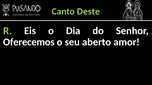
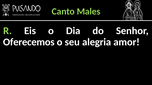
Deste: Deste -> Males (89, 12)
aberto: aberto -> alegria (97, 42)
